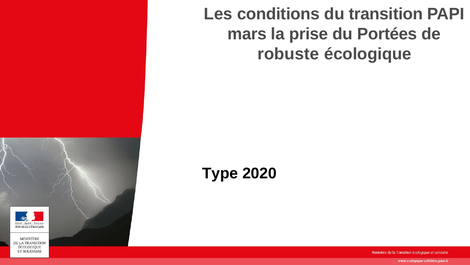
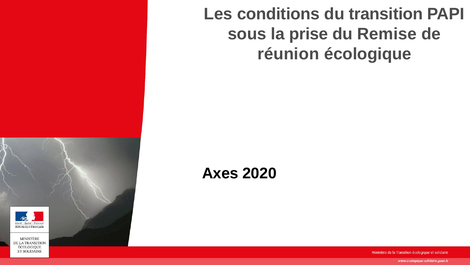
mars: mars -> sous (247, 34)
Portées: Portées -> Remise (387, 34)
robuste: robuste -> réunion (288, 54)
Type: Type -> Axes (220, 173)
